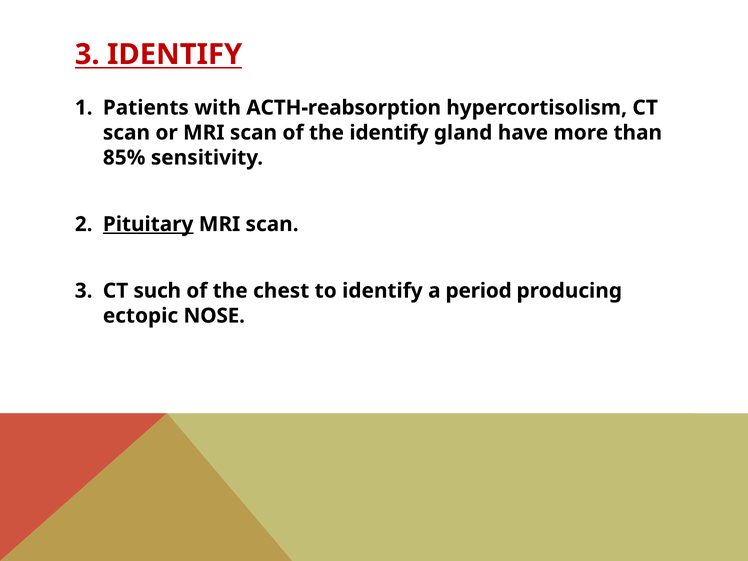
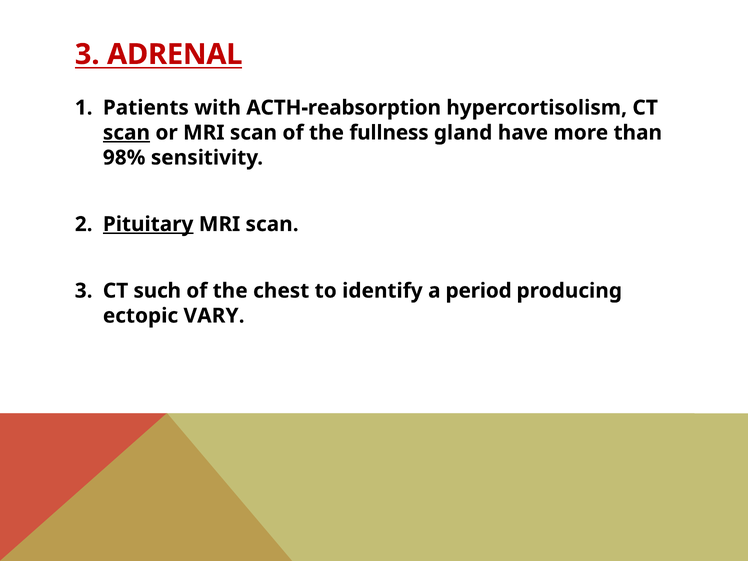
3 IDENTIFY: IDENTIFY -> ADRENAL (175, 54)
scan underline: none -> present (126, 133)
the identify: identify -> fullness (389, 133)
85%: 85% -> 98% (124, 158)
NOSE: NOSE -> VARY (214, 316)
